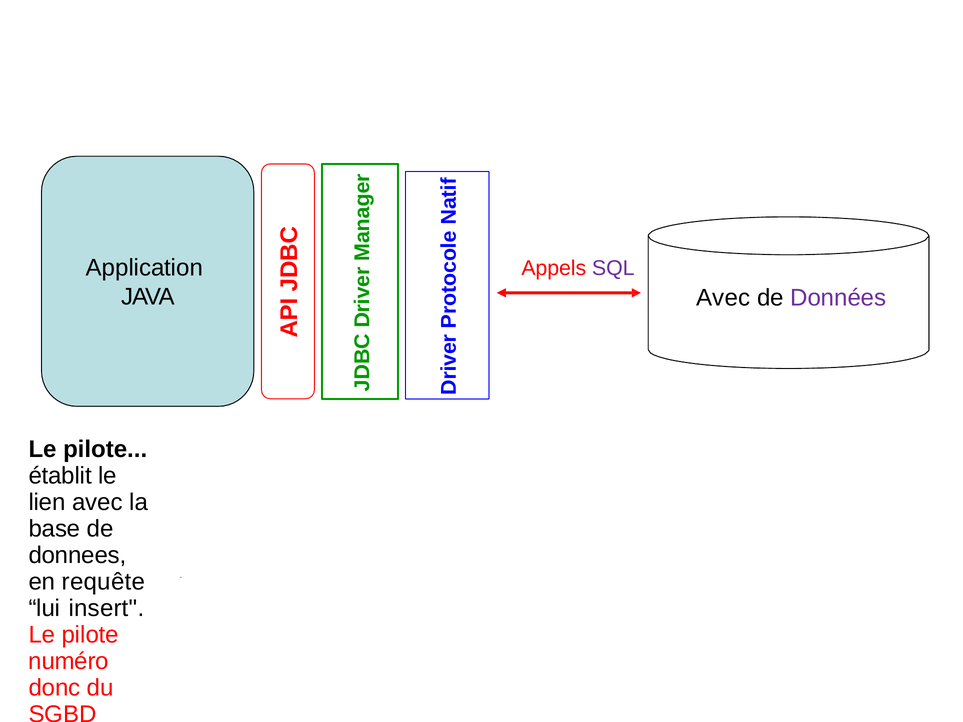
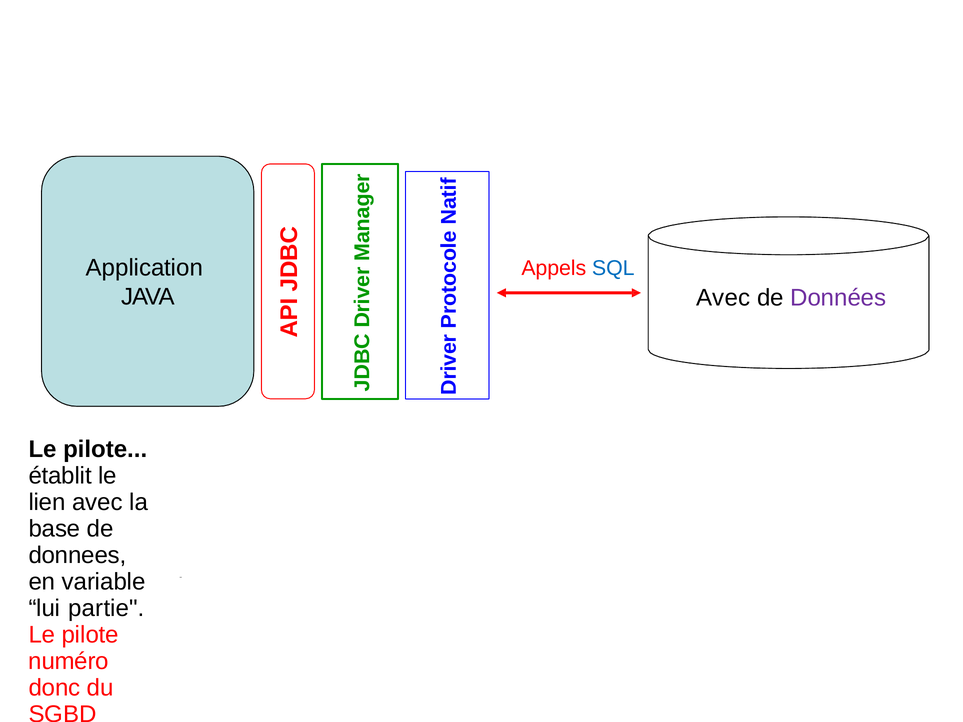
SQL colour: purple -> blue (613, 268)
requête: requête -> variable (104, 582)
lui insert: insert -> partie (106, 609)
